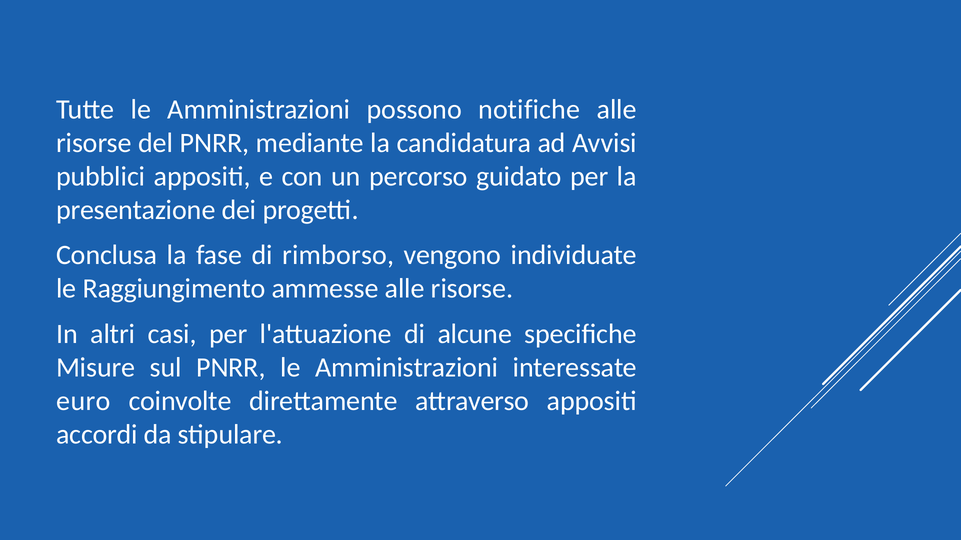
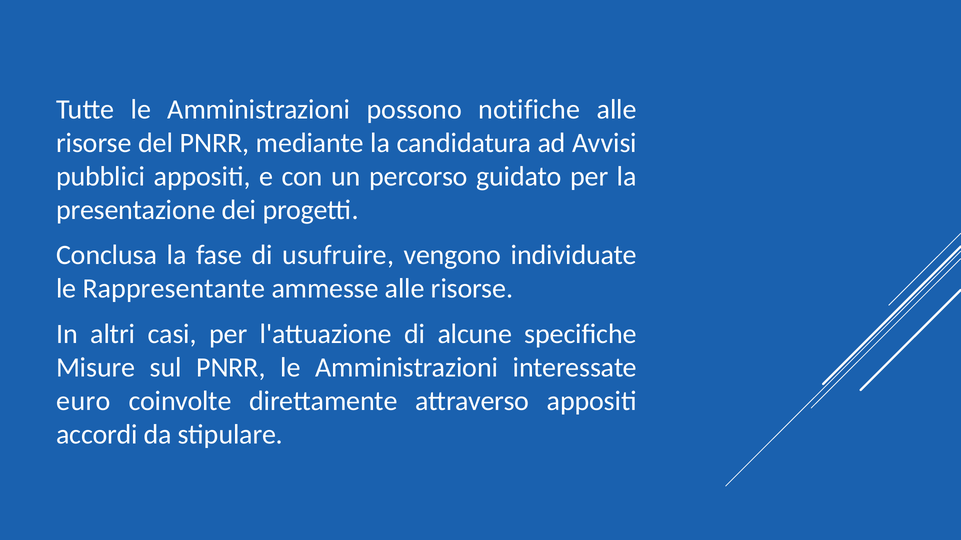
rimborso: rimborso -> usufruire (338, 255)
Raggiungimento: Raggiungimento -> Rappresentante (174, 289)
